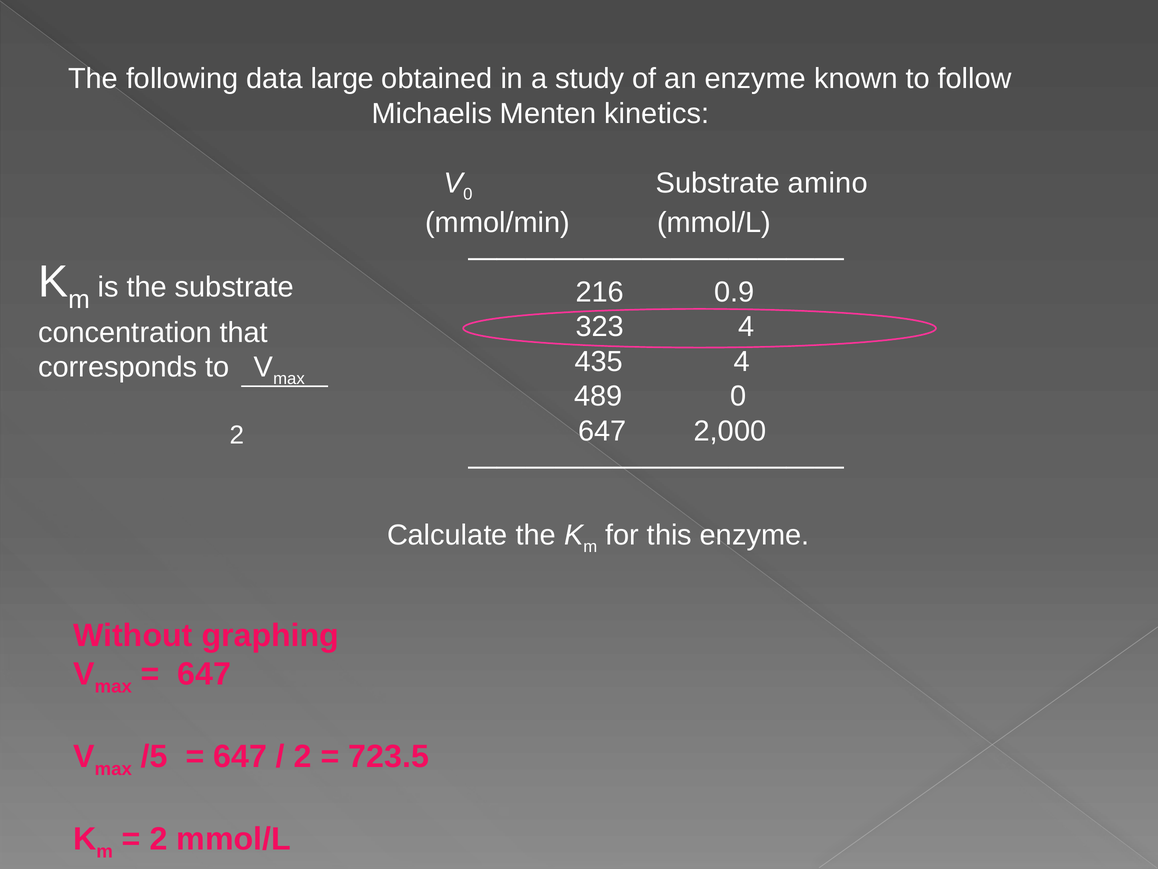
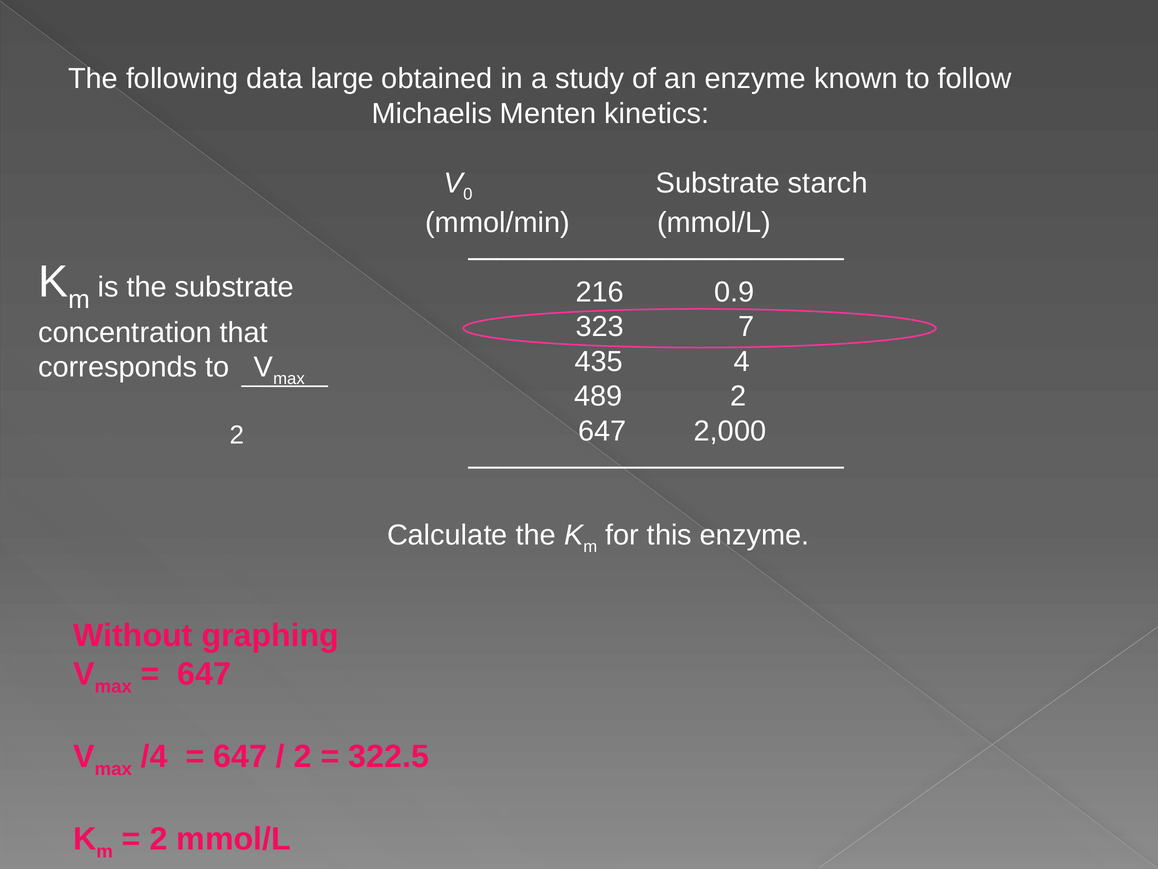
amino: amino -> starch (828, 183)
323 4: 4 -> 7 (746, 327)
489 0: 0 -> 2 (738, 396)
/5: /5 -> /4 (154, 756)
723.5: 723.5 -> 322.5 (389, 756)
